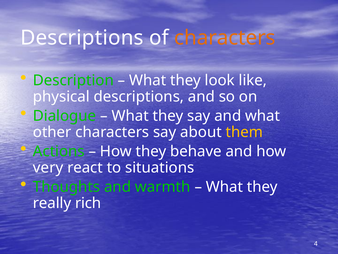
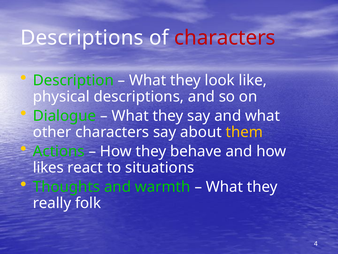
characters colour: orange -> red (225, 38)
very: very -> likes (48, 167)
rich: rich -> folk (88, 203)
